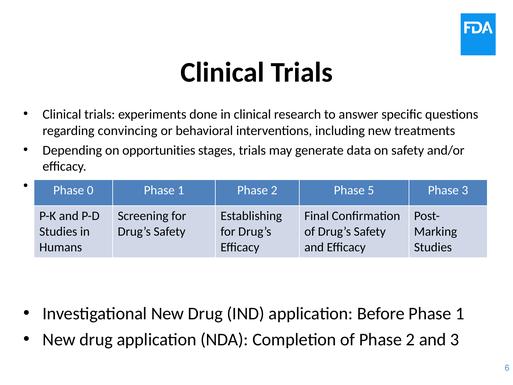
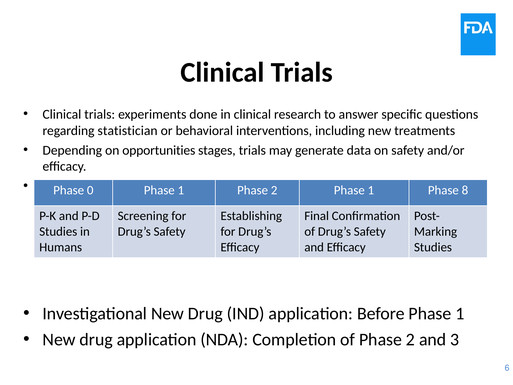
convincing: convincing -> statistician (128, 130)
2 Phase 5: 5 -> 1 (371, 190)
Phase 3: 3 -> 8 (465, 190)
